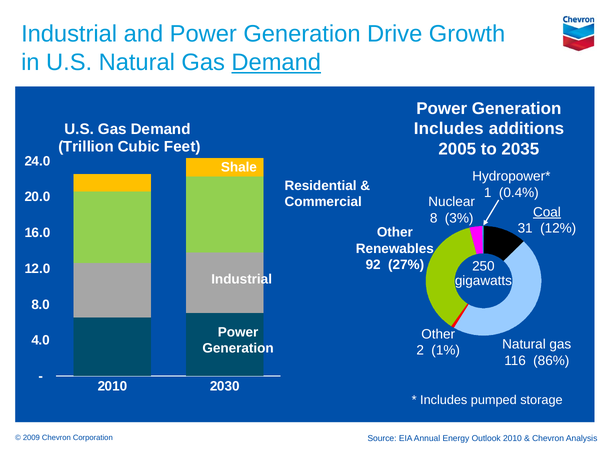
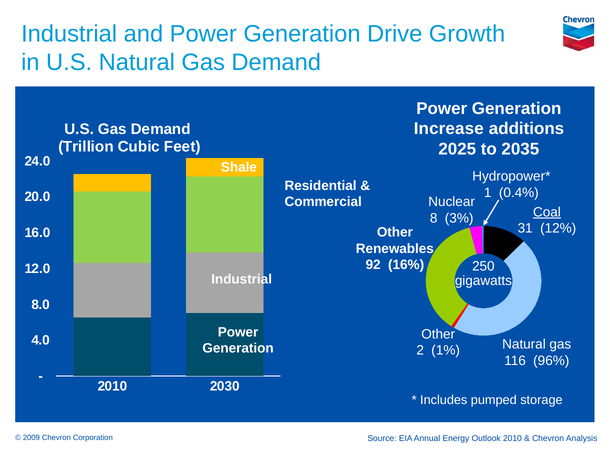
Demand underline: present -> none (276, 63)
Includes: Includes -> Increase (449, 129)
2005: 2005 -> 2025 (457, 149)
27%: 27% -> 16% (406, 265)
86%: 86% -> 96% (551, 360)
